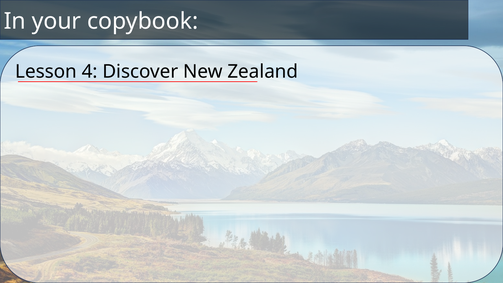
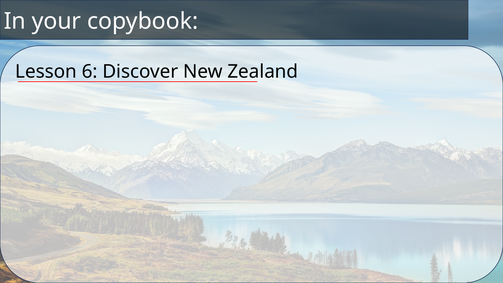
4: 4 -> 6 (90, 72)
